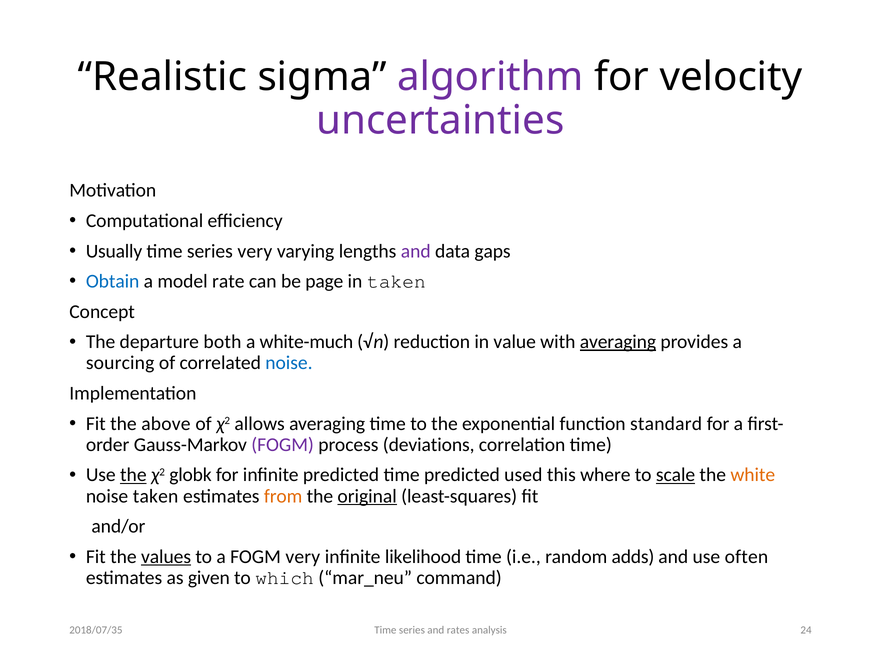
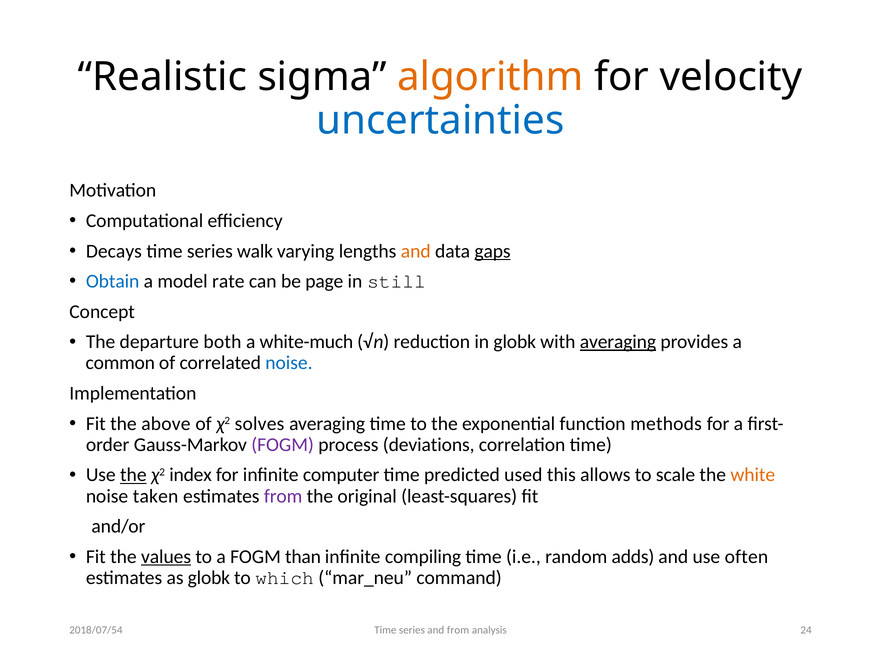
algorithm colour: purple -> orange (490, 77)
uncertainties colour: purple -> blue (440, 121)
Usually: Usually -> Decays (114, 251)
series very: very -> walk (255, 251)
and colour: purple -> orange (416, 251)
gaps underline: none -> present (493, 251)
in taken: taken -> still (396, 282)
in value: value -> globk (515, 342)
sourcing: sourcing -> common (120, 363)
allows: allows -> solves (260, 424)
standard: standard -> methods (666, 424)
globk: globk -> index (191, 475)
infinite predicted: predicted -> computer (341, 475)
where: where -> allows (605, 475)
scale underline: present -> none (676, 475)
from colour: orange -> purple (283, 497)
original underline: present -> none (367, 497)
FOGM very: very -> than (303, 557)
likelihood: likelihood -> compiling (423, 557)
as given: given -> globk (209, 578)
and rates: rates -> from (458, 631)
2018/07/35: 2018/07/35 -> 2018/07/54 (96, 631)
